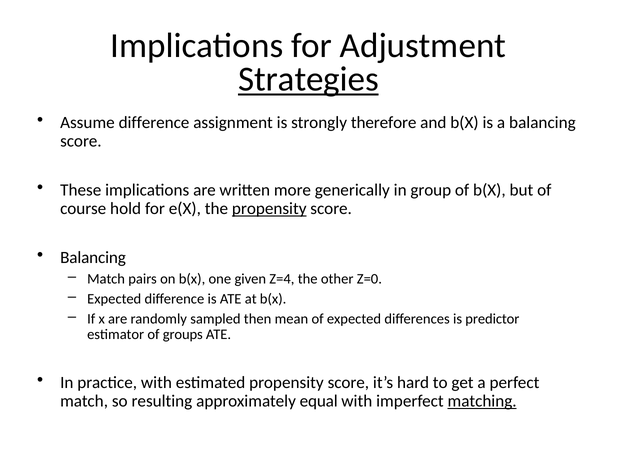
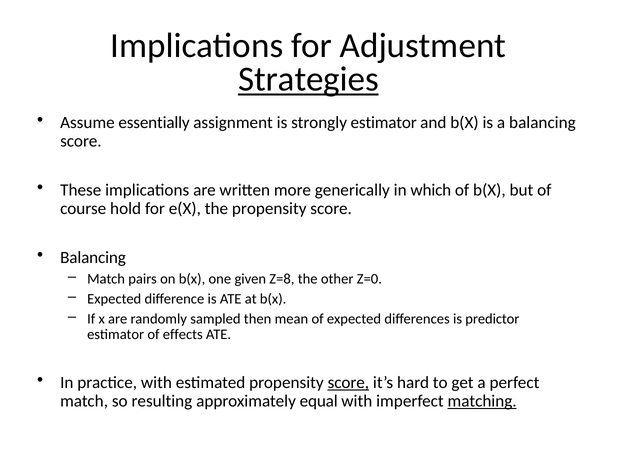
Assume difference: difference -> essentially (154, 123)
strongly therefore: therefore -> estimator (384, 123)
group: group -> which (431, 190)
propensity underline: present -> none (269, 209)
Z=4: Z=4 -> Z=8 (282, 279)
groups: groups -> effects (183, 334)
score underline: none -> present (348, 382)
